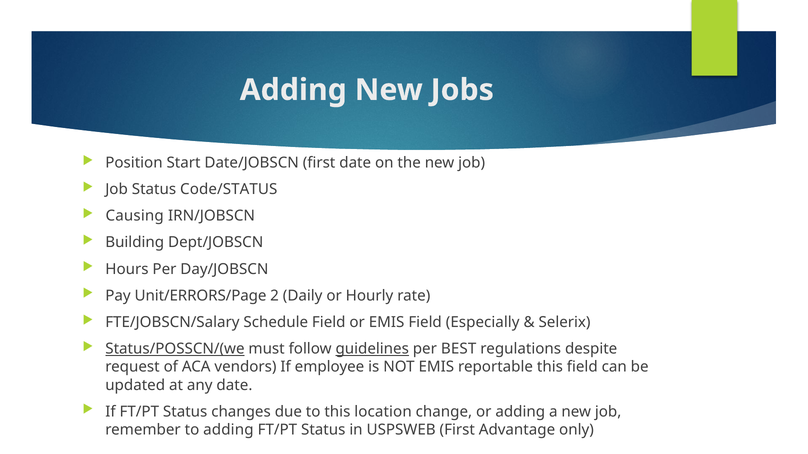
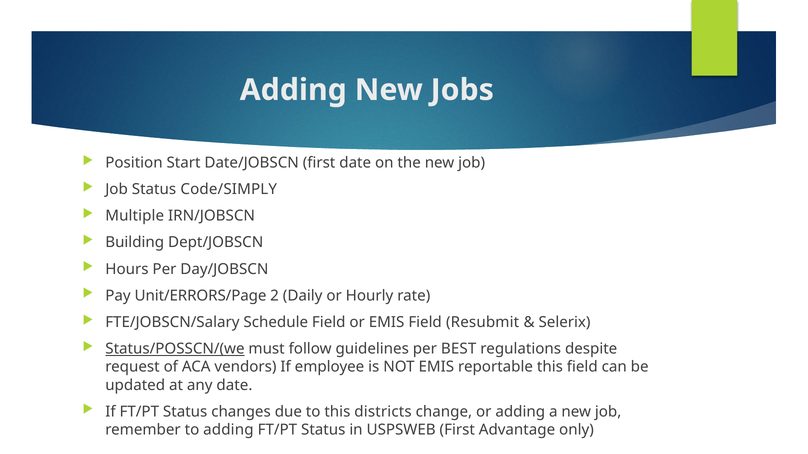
Code/STATUS: Code/STATUS -> Code/SIMPLY (229, 190)
Causing: Causing -> Multiple (135, 216)
Especially: Especially -> Resubmit (483, 323)
guidelines underline: present -> none (372, 349)
location: location -> districts (383, 412)
